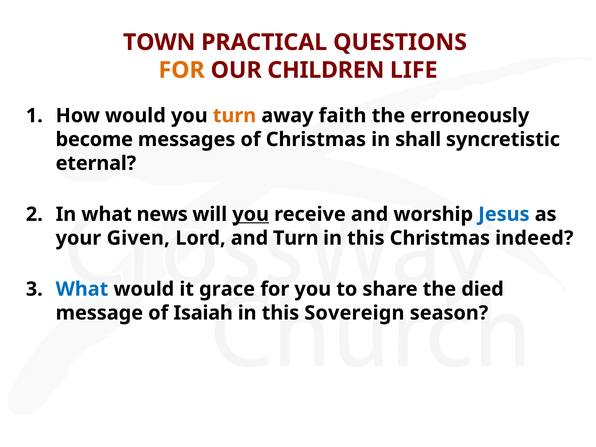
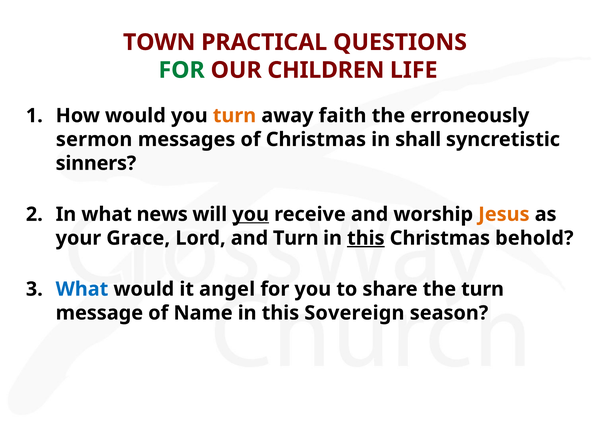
FOR colour: orange -> green (182, 70)
become: become -> sermon (94, 139)
eternal: eternal -> sinners (96, 163)
Jesus colour: blue -> orange (504, 214)
Given: Given -> Grace (138, 238)
this underline: none -> present (366, 238)
indeed: indeed -> behold (534, 238)
grace: grace -> angel (227, 289)
the died: died -> turn (483, 289)
Isaiah: Isaiah -> Name (203, 313)
